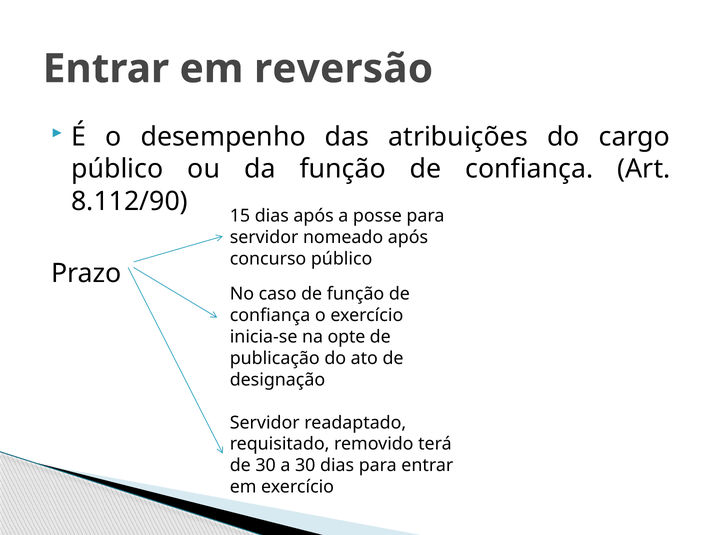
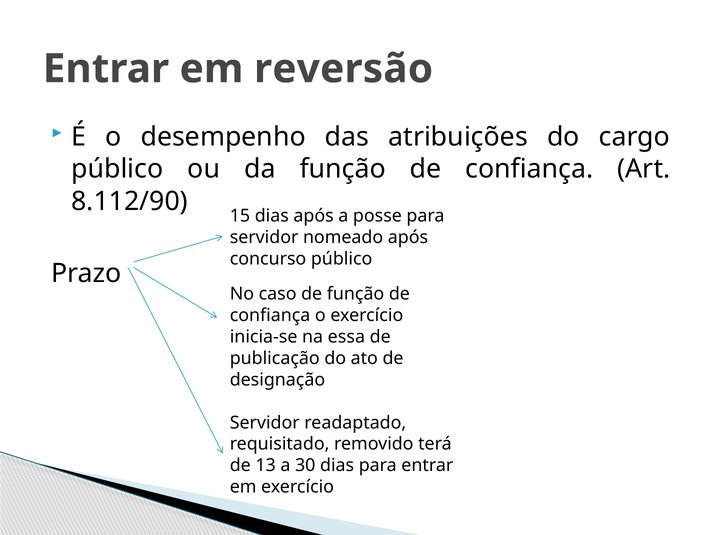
opte: opte -> essa (346, 337)
de 30: 30 -> 13 (266, 465)
